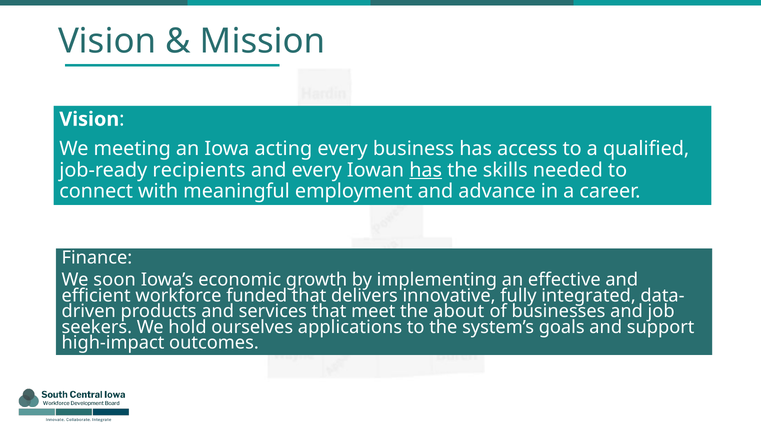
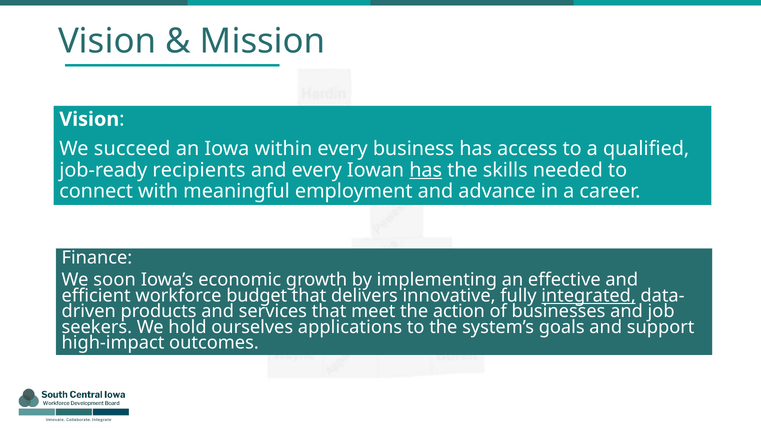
meeting: meeting -> succeed (132, 149)
acting: acting -> within (283, 149)
funded: funded -> budget (257, 296)
integrated underline: none -> present (589, 296)
about: about -> action (459, 311)
